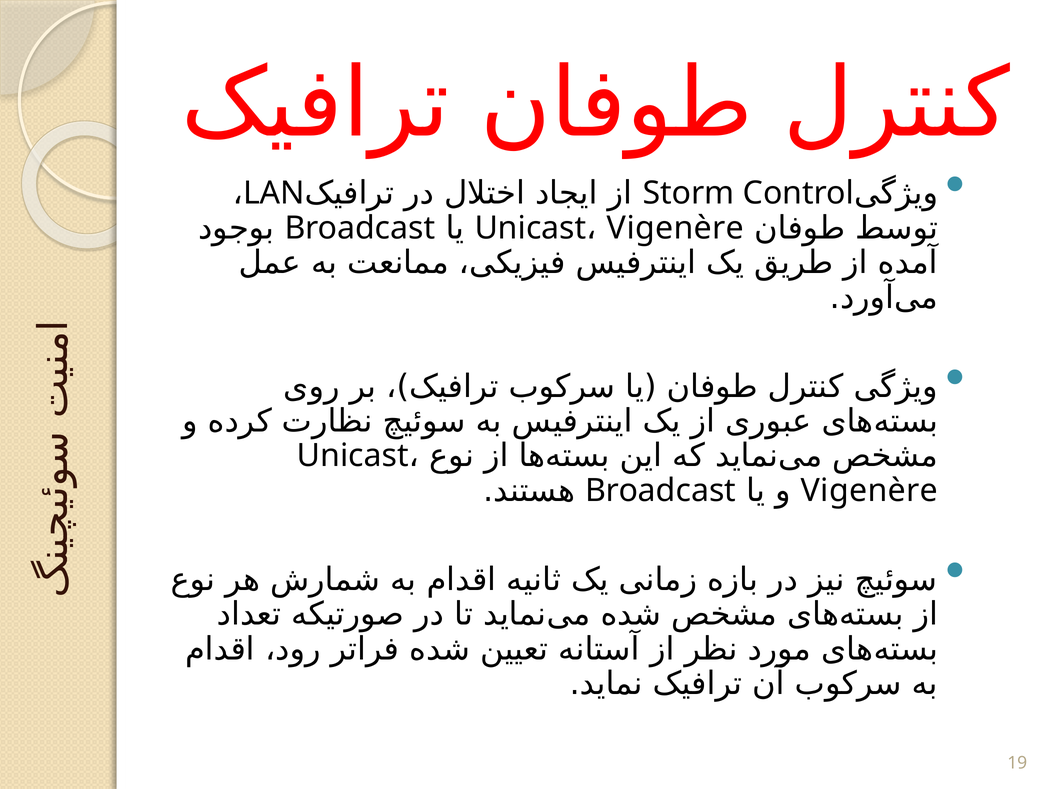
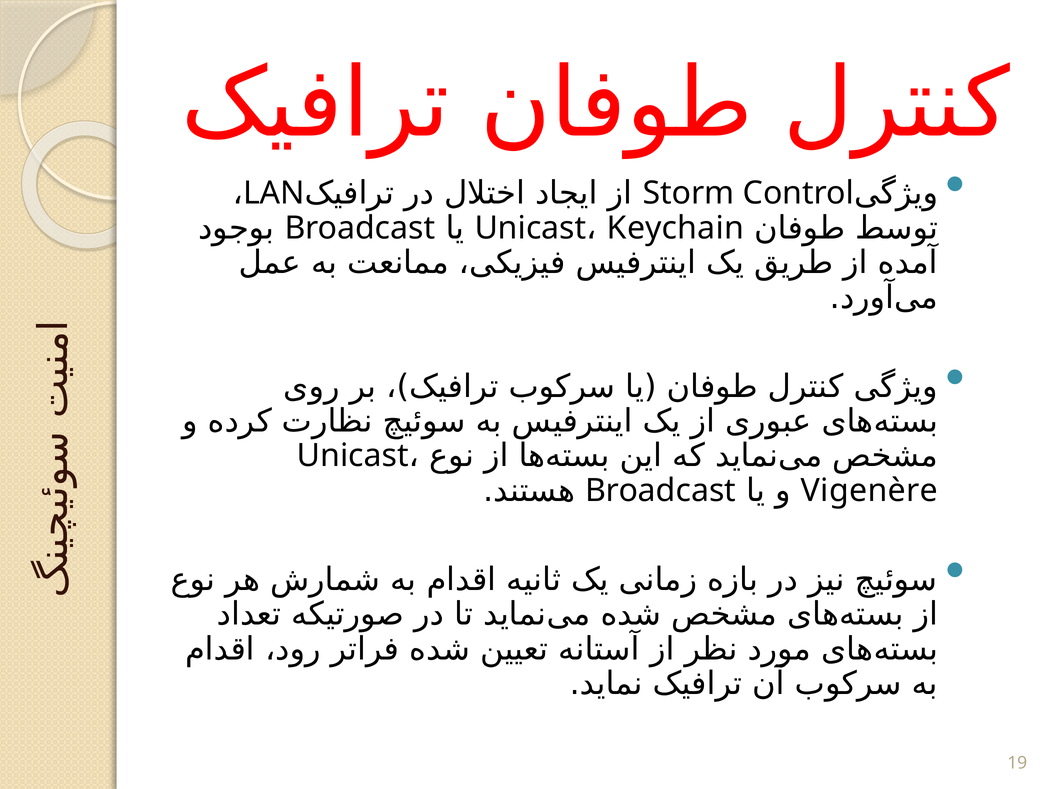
Vigenère: Vigenère -> Keychain (675, 228)
